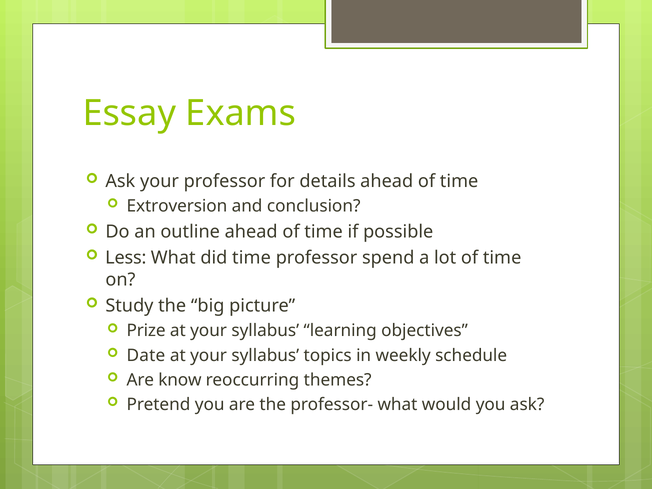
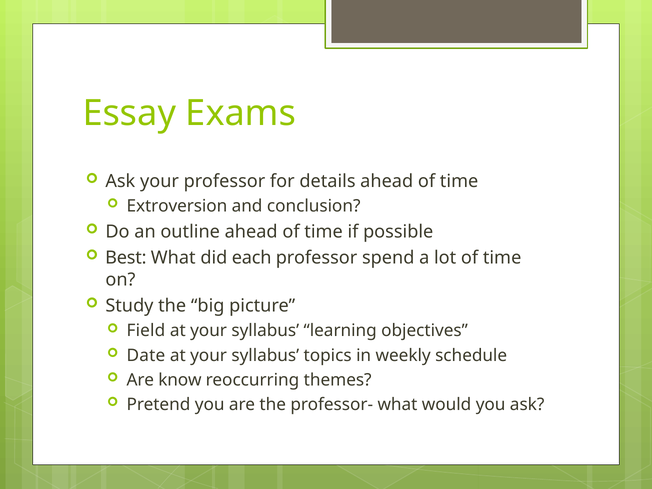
Less: Less -> Best (126, 258)
did time: time -> each (252, 258)
Prize: Prize -> Field (146, 331)
